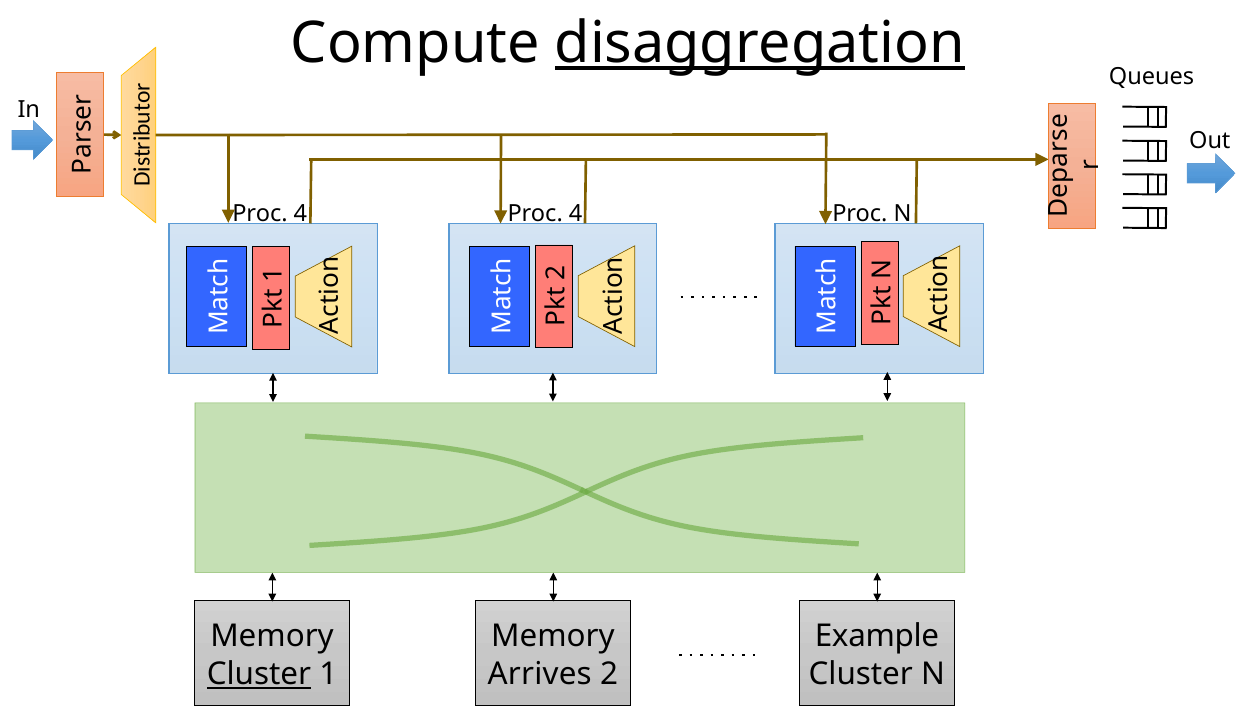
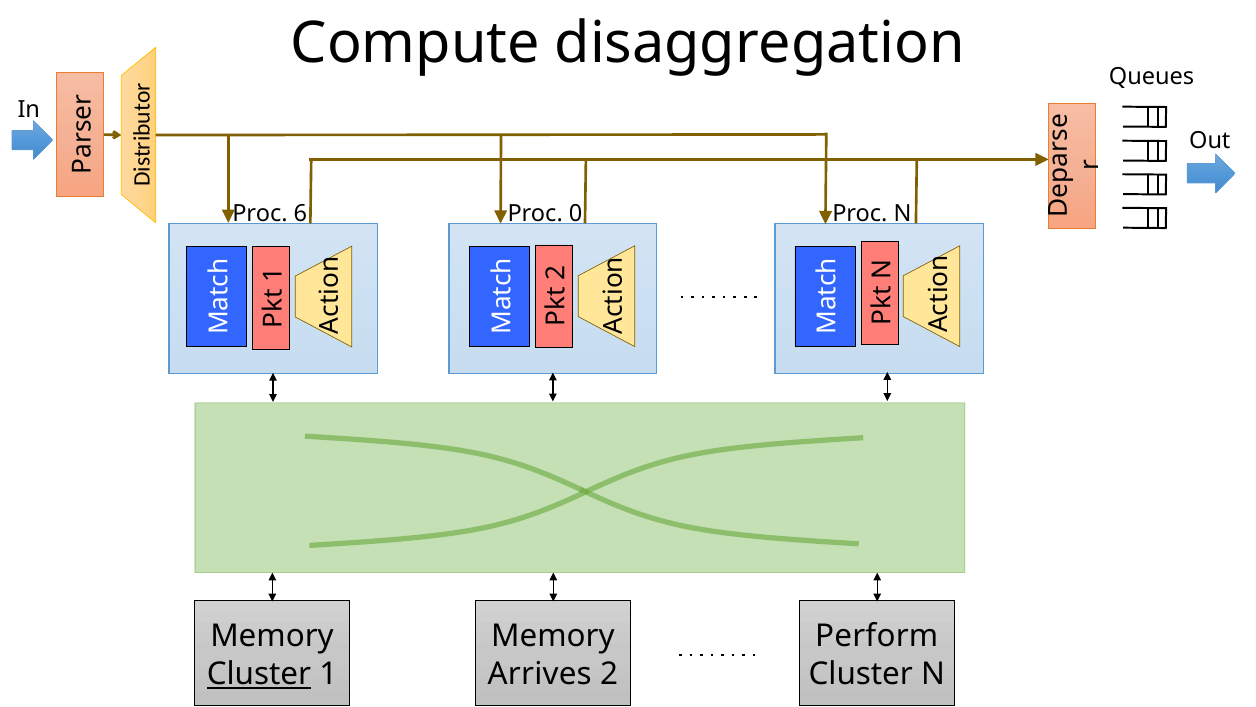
disaggregation underline: present -> none (760, 43)
4: 4 -> 6 (300, 213)
4: 4 -> 0 (576, 213)
Example: Example -> Perform (877, 636)
